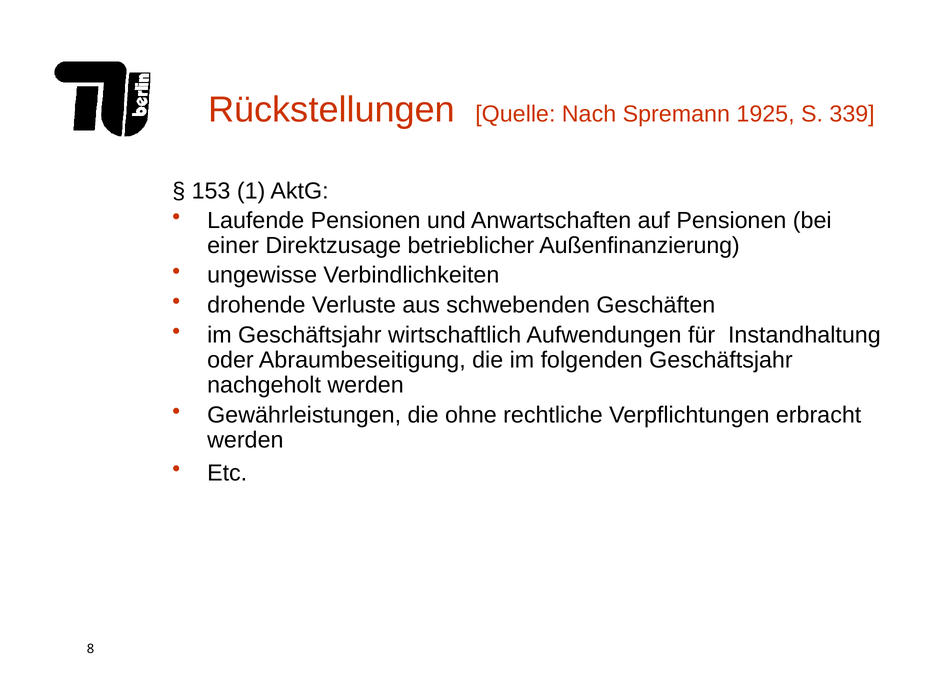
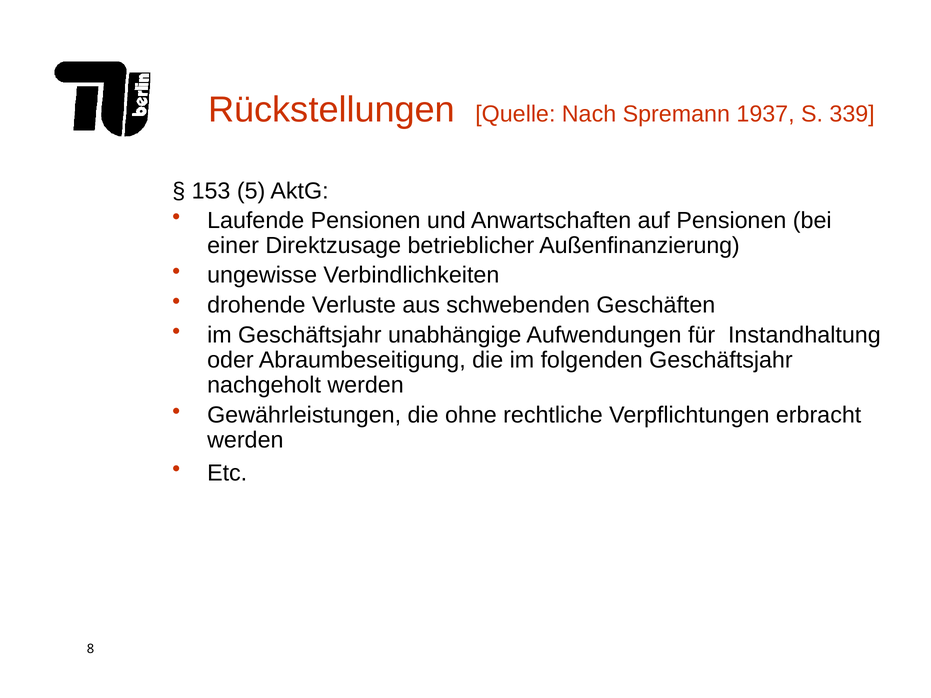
1925: 1925 -> 1937 (766, 114)
1: 1 -> 5 (251, 191)
wirtschaftlich: wirtschaftlich -> unabhängige (455, 335)
